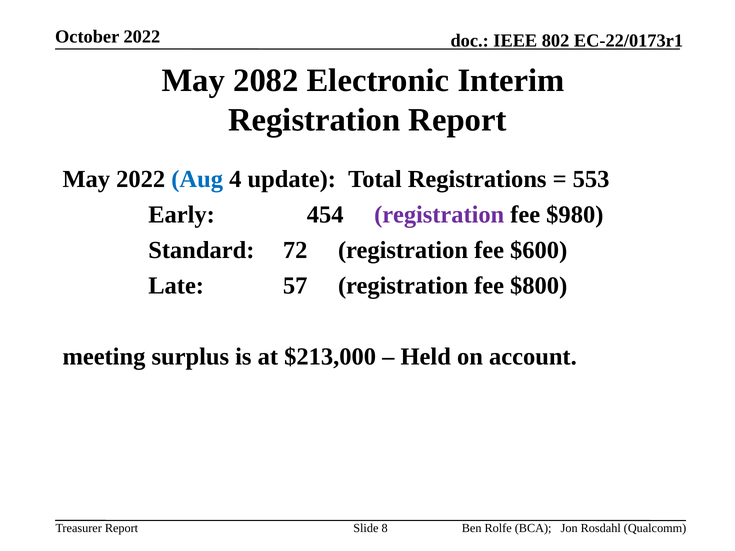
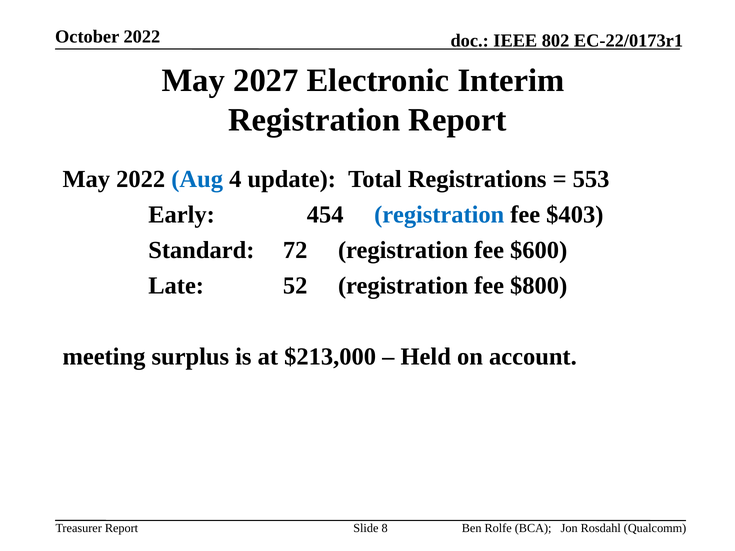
2082: 2082 -> 2027 (266, 81)
registration colour: purple -> blue (439, 215)
$980: $980 -> $403 (575, 215)
57: 57 -> 52 (295, 286)
